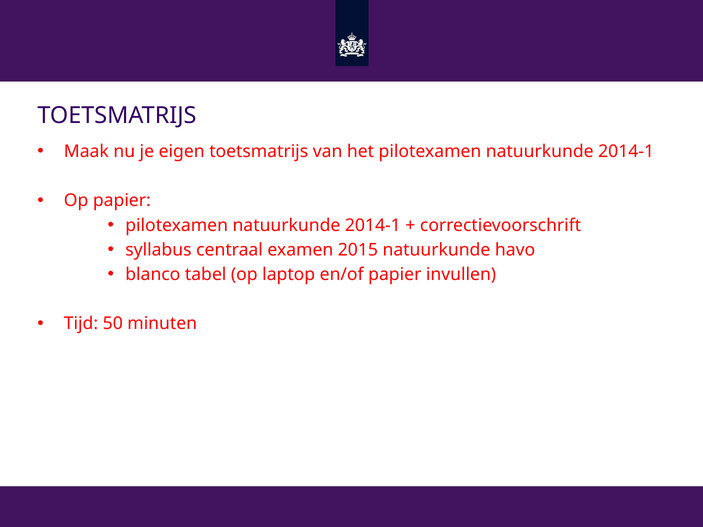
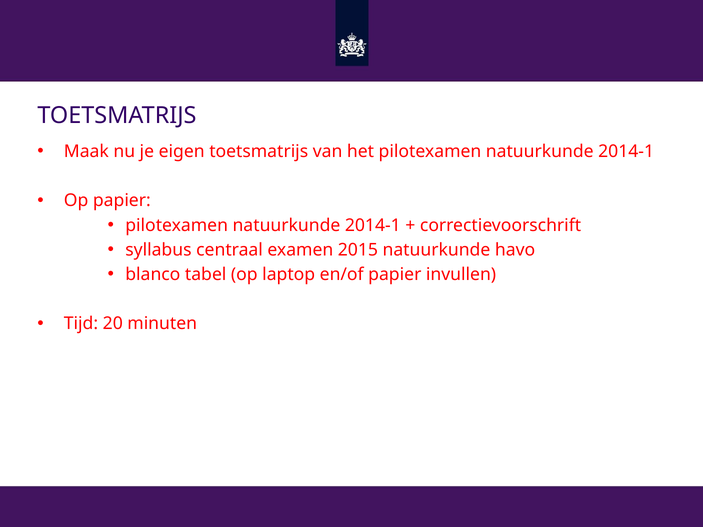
50: 50 -> 20 (113, 324)
